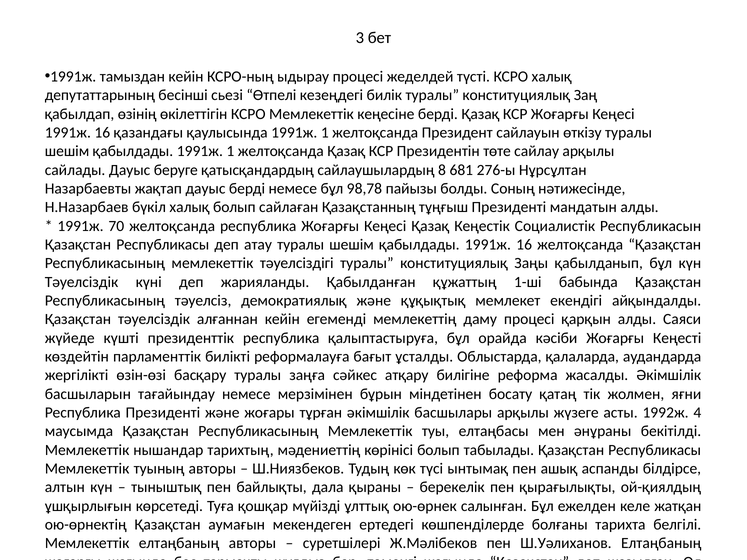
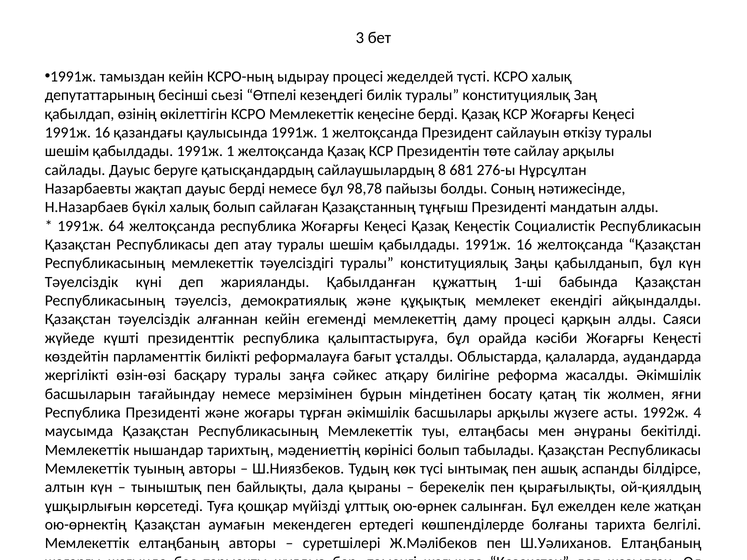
70: 70 -> 64 (116, 226)
